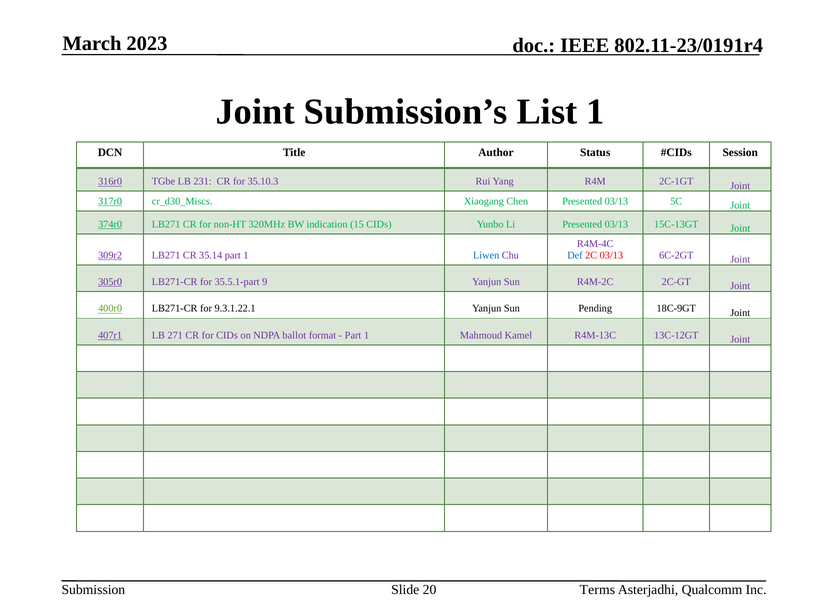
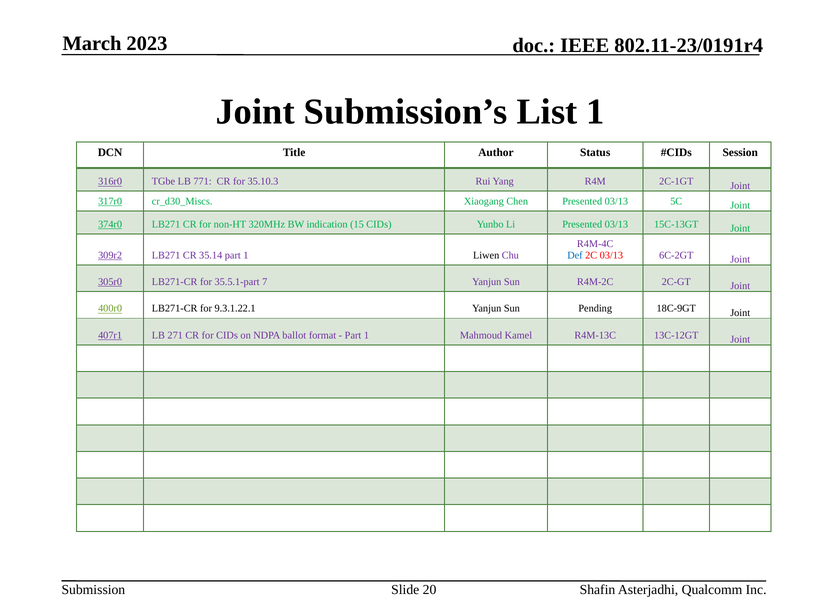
231: 231 -> 771 (203, 182)
Liwen colour: blue -> black (486, 256)
9: 9 -> 7 (265, 282)
Terms: Terms -> Shafin (597, 591)
